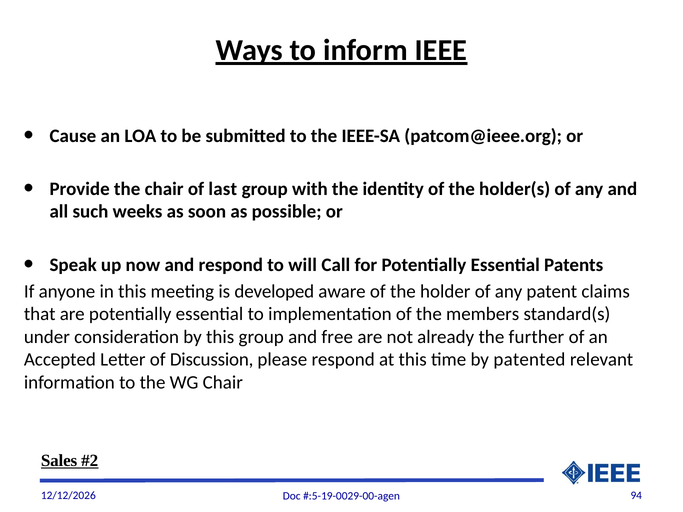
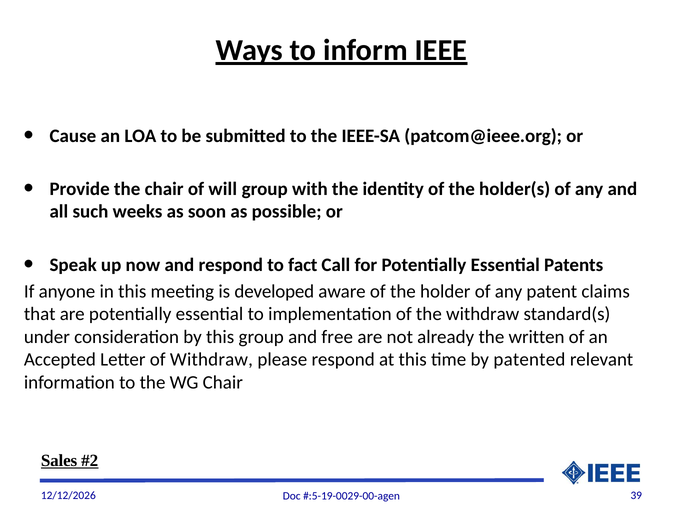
last: last -> will (223, 189)
will: will -> fact (303, 265)
the members: members -> withdraw (483, 314)
further: further -> written (537, 337)
of Discussion: Discussion -> Withdraw (211, 360)
94: 94 -> 39 (636, 496)
